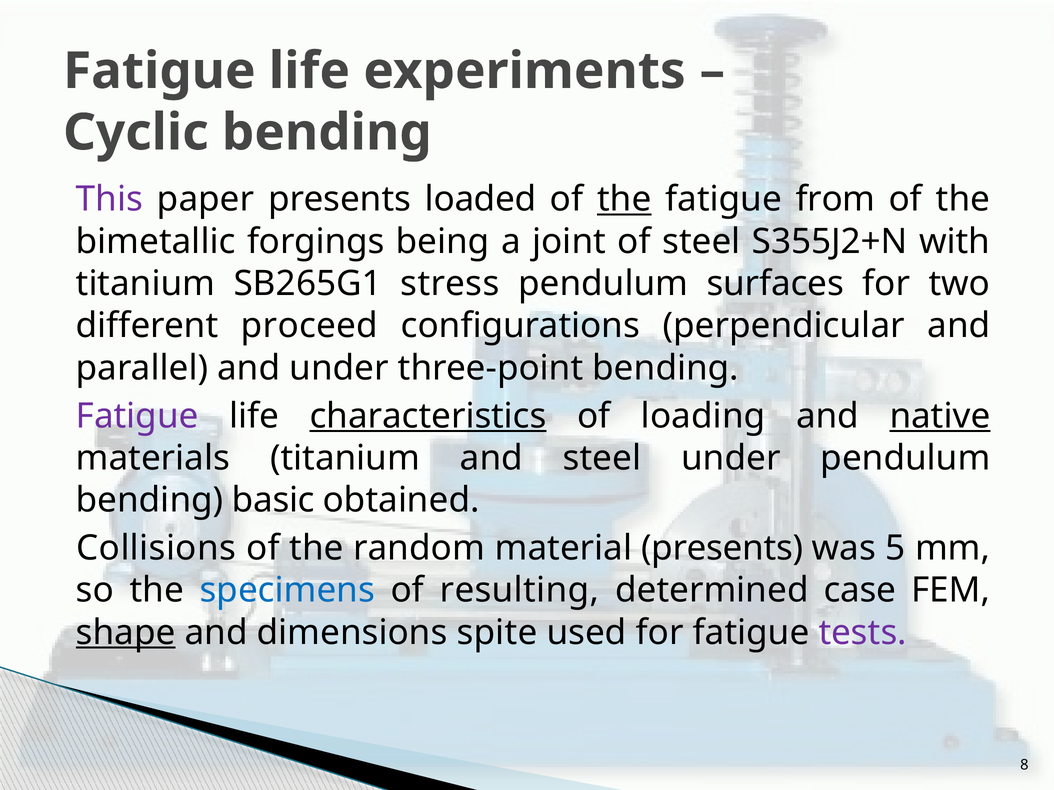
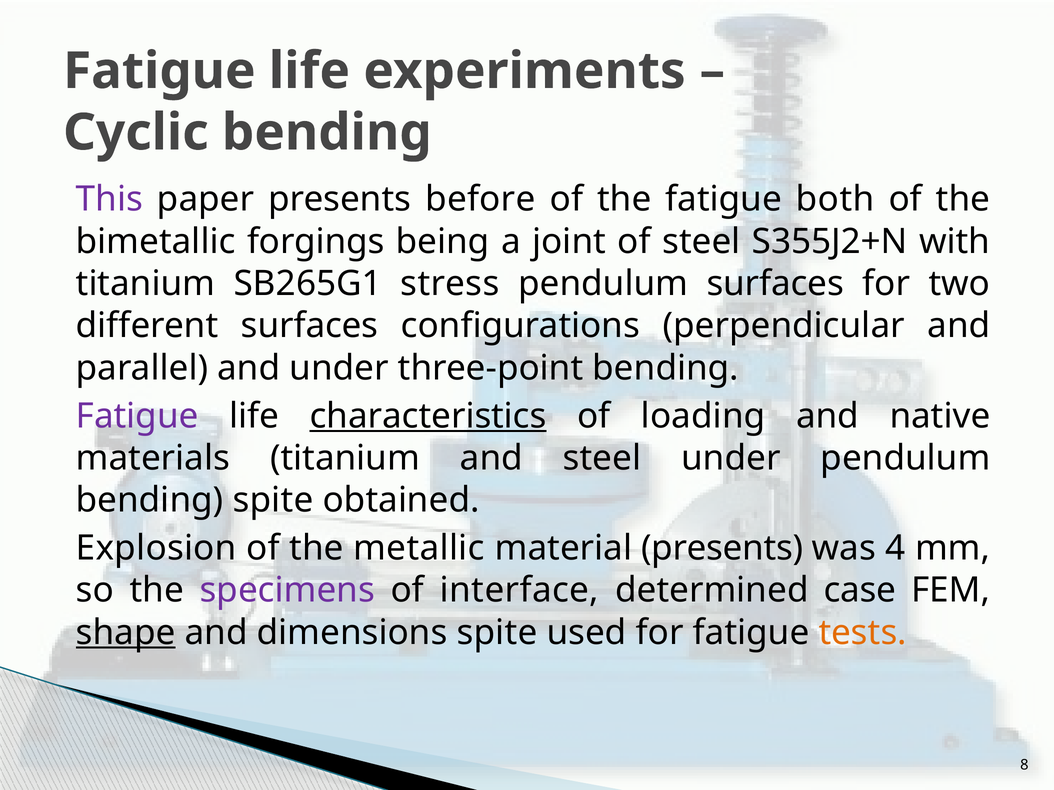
loaded: loaded -> before (480, 200)
the underline: present -> none (624, 200)
from: from -> both (835, 200)
different proceed: proceed -> surfaces (310, 326)
native underline: present -> none (940, 416)
bending basic: basic -> spite (273, 501)
Collisions: Collisions -> Explosion (156, 549)
random: random -> metallic (419, 549)
5: 5 -> 4 (896, 549)
specimens colour: blue -> purple (287, 591)
resulting: resulting -> interface (519, 591)
tests colour: purple -> orange (863, 633)
